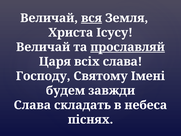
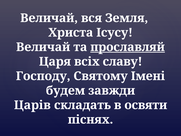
вся underline: present -> none (92, 18)
всіх слава: слава -> славу (123, 61)
Слава: Слава -> Царів (32, 105)
небеса: небеса -> освяти (146, 105)
